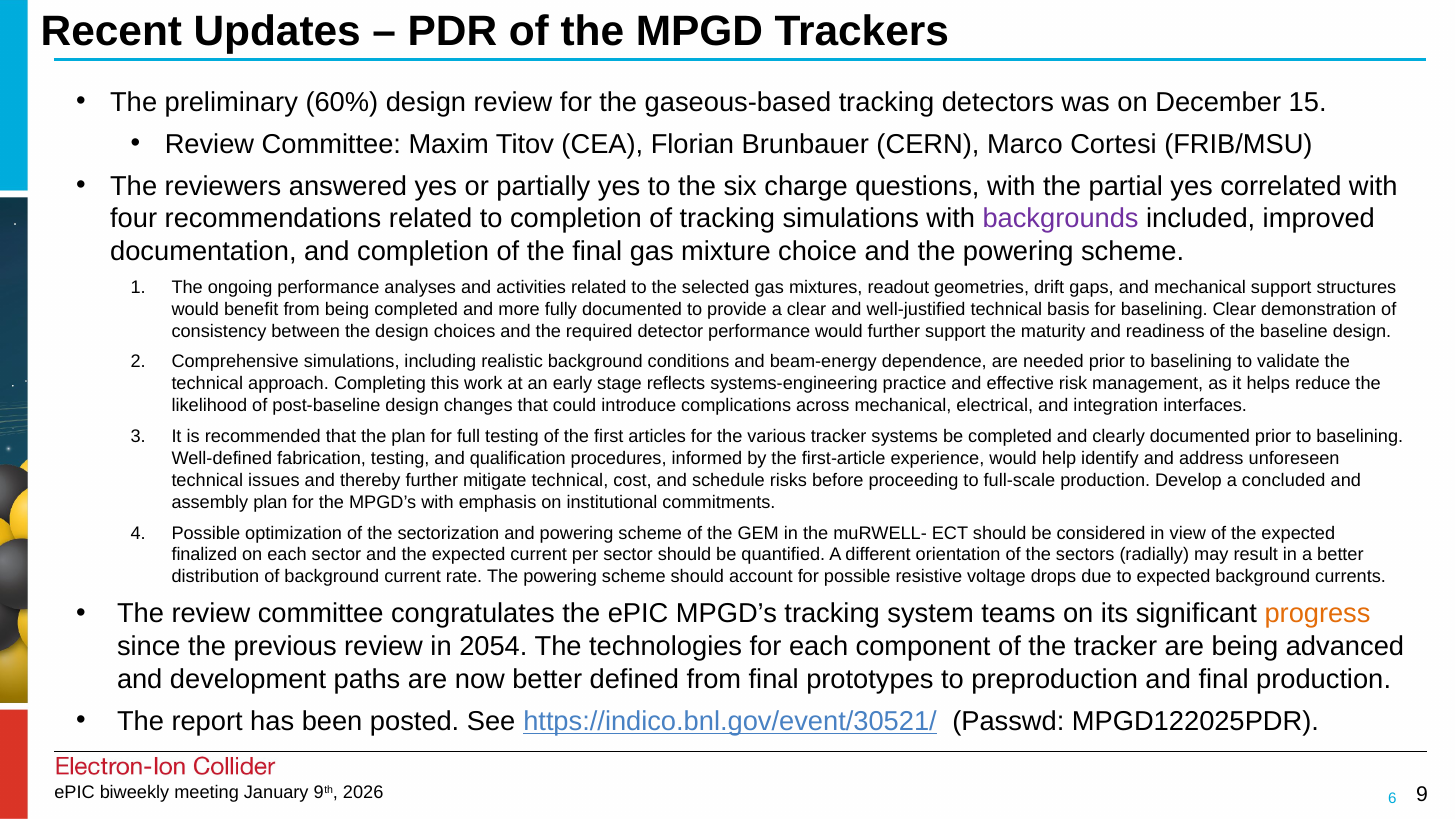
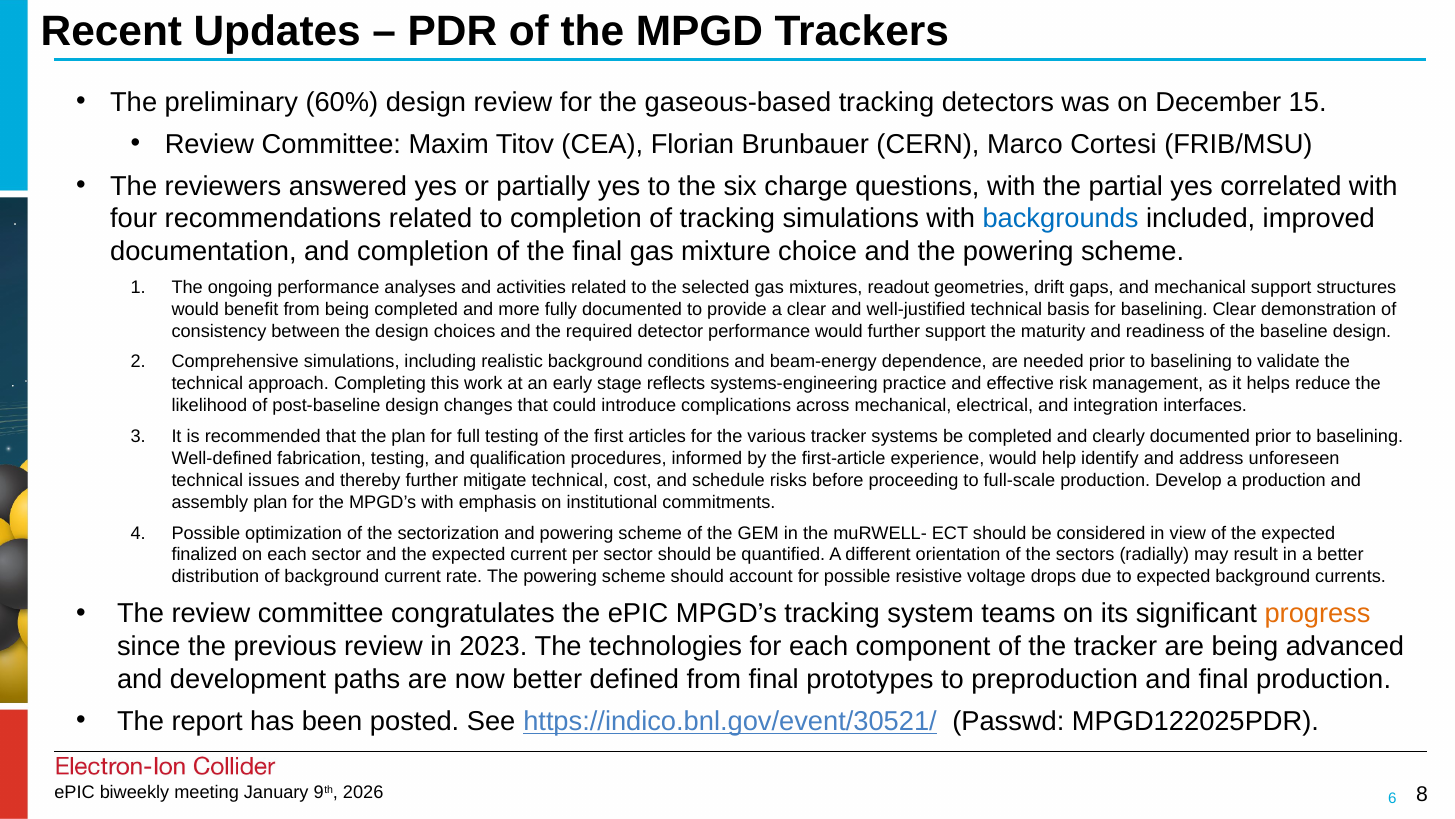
backgrounds colour: purple -> blue (1061, 219)
a concluded: concluded -> production (1284, 480)
2054: 2054 -> 2023 (493, 646)
9: 9 -> 8 (1422, 794)
